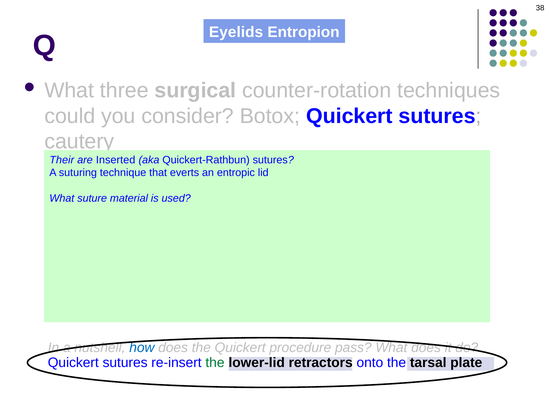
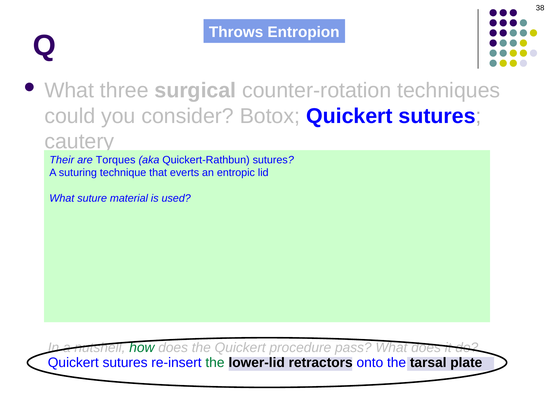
Eyelids: Eyelids -> Throws (236, 32)
are Inserted: Inserted -> Torques (116, 160)
how colour: blue -> green (142, 348)
